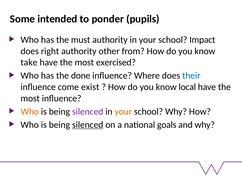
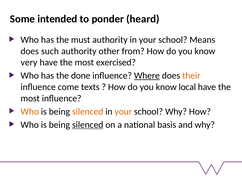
pupils: pupils -> heard (143, 19)
Impact: Impact -> Means (202, 40)
right: right -> such (50, 51)
take: take -> very (29, 62)
Where underline: none -> present (147, 75)
their colour: blue -> orange (191, 75)
exist: exist -> texts (90, 87)
silenced colour: purple -> orange (88, 111)
goals: goals -> basis (167, 124)
